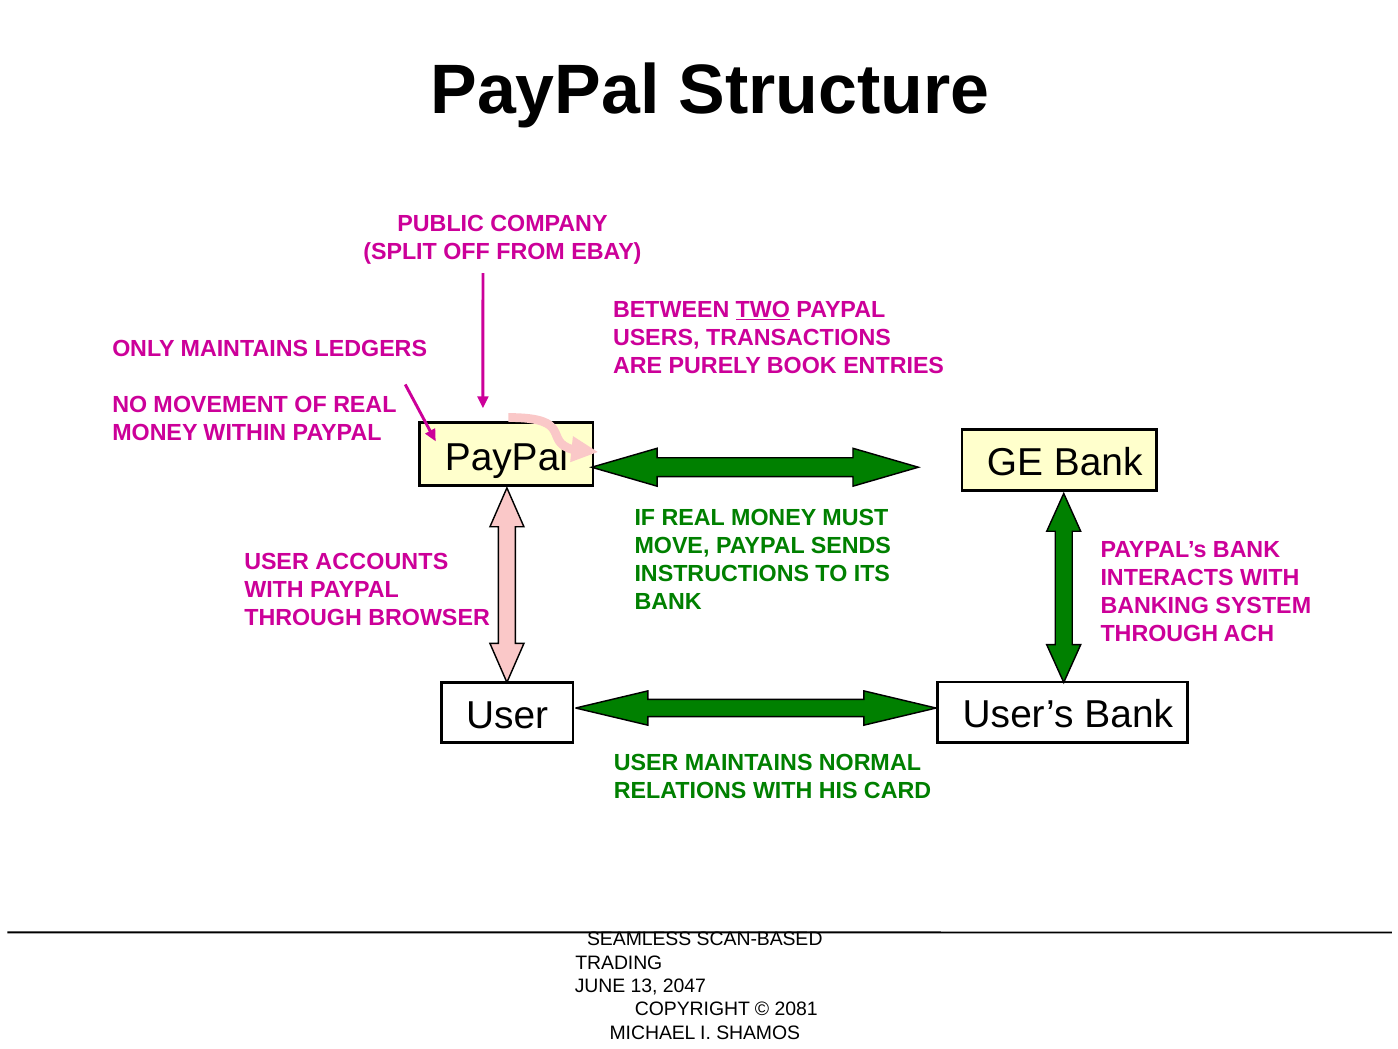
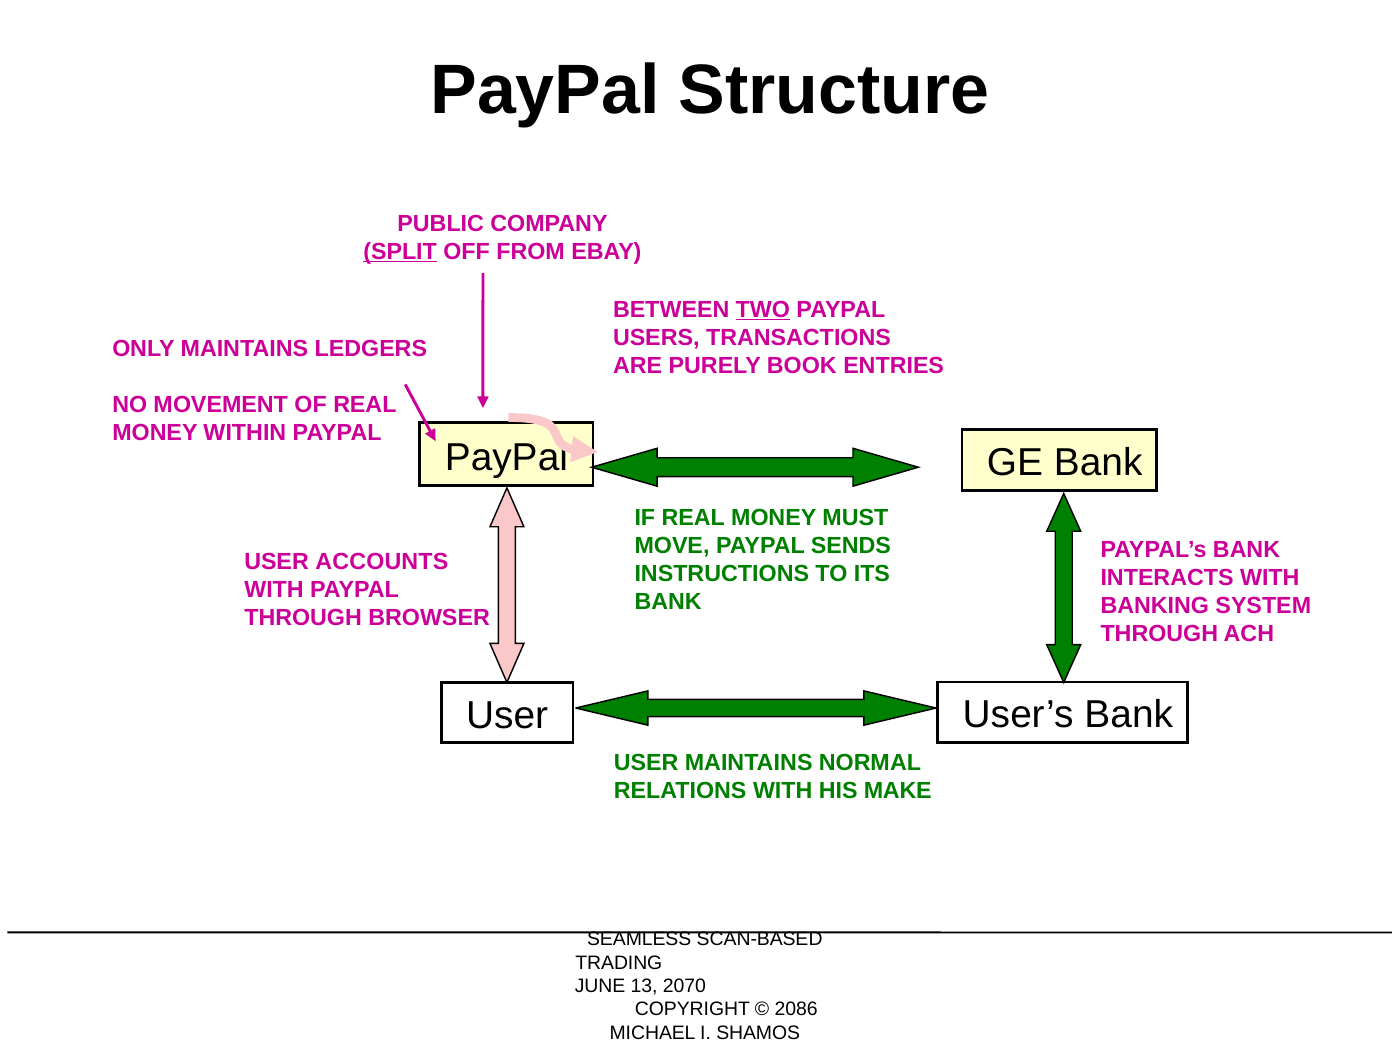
SPLIT underline: none -> present (400, 252)
CARD: CARD -> MAKE (898, 790)
2047: 2047 -> 2070 (684, 986)
2081: 2081 -> 2086 (796, 1009)
